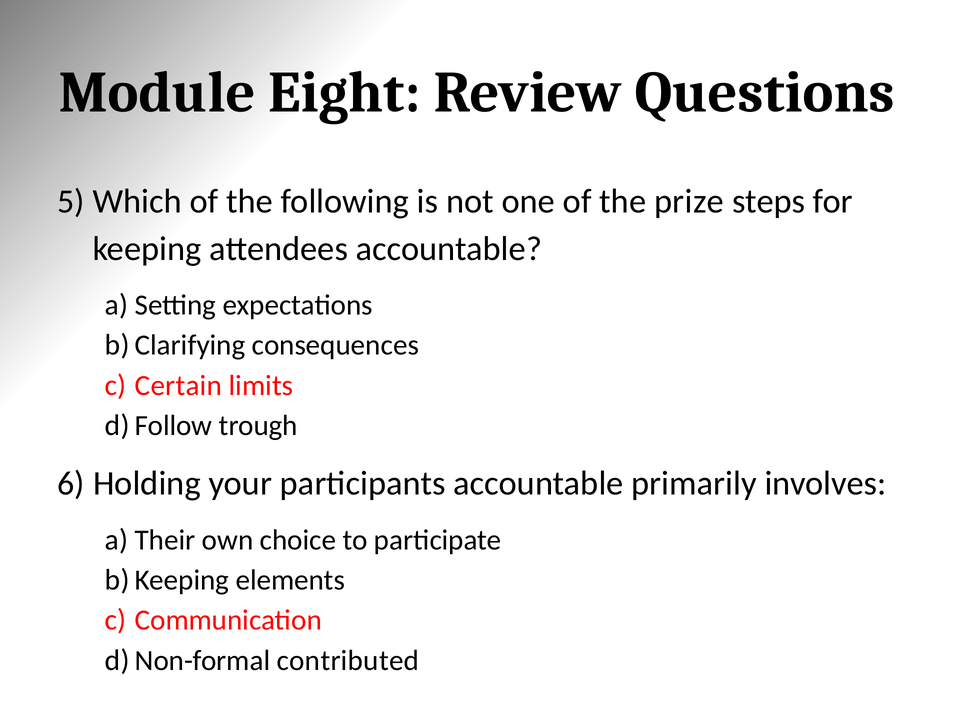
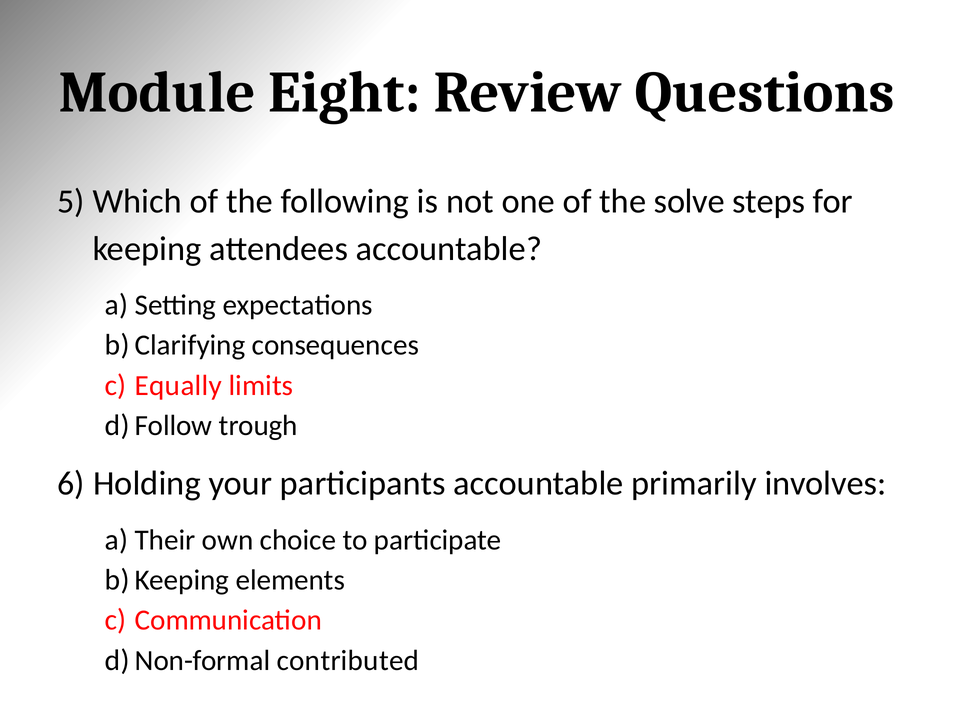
prize: prize -> solve (689, 201)
Certain: Certain -> Equally (178, 385)
